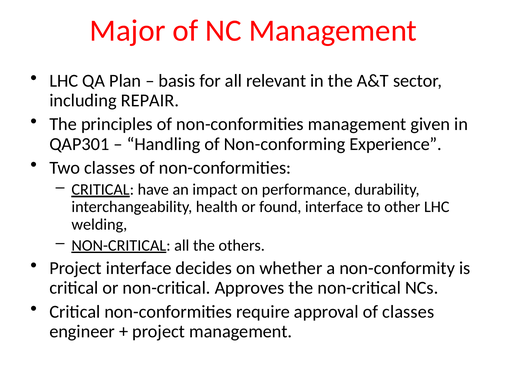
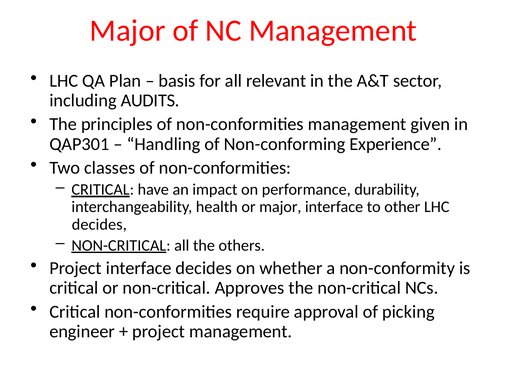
REPAIR: REPAIR -> AUDITS (150, 101)
or found: found -> major (280, 207)
welding: welding -> decides (99, 225)
of classes: classes -> picking (408, 312)
